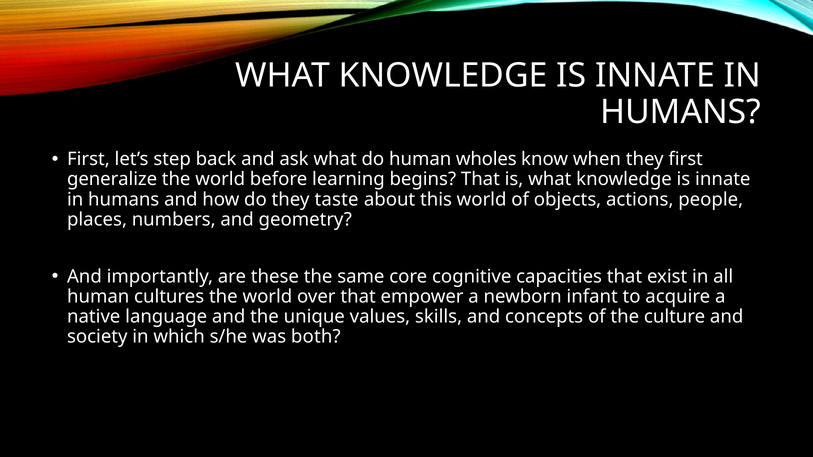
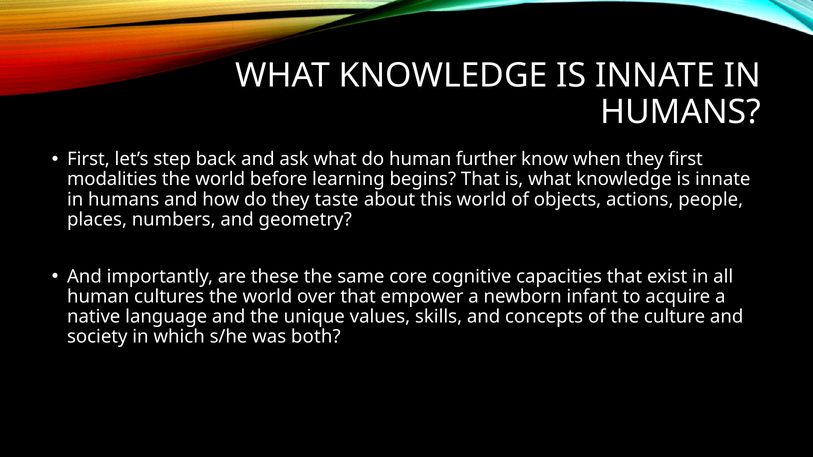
wholes: wholes -> further (486, 159)
generalize: generalize -> modalities (112, 179)
